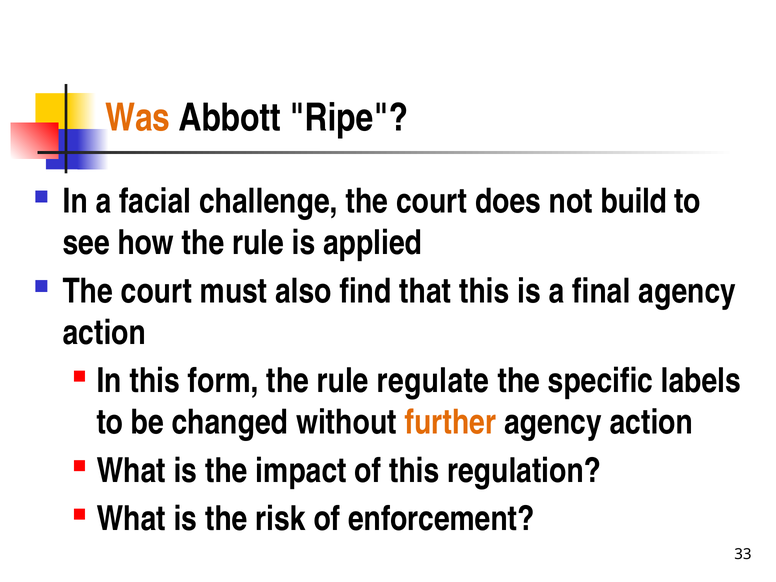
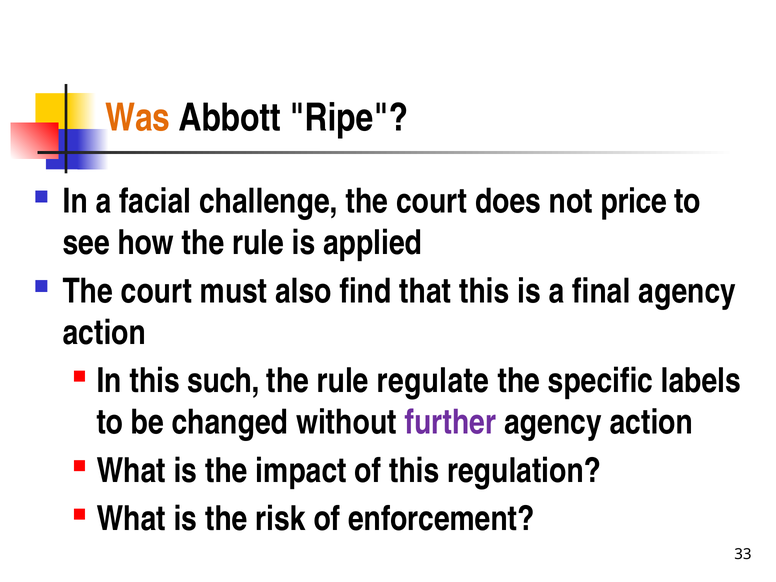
build: build -> price (634, 202)
form: form -> such (223, 381)
further colour: orange -> purple (450, 422)
